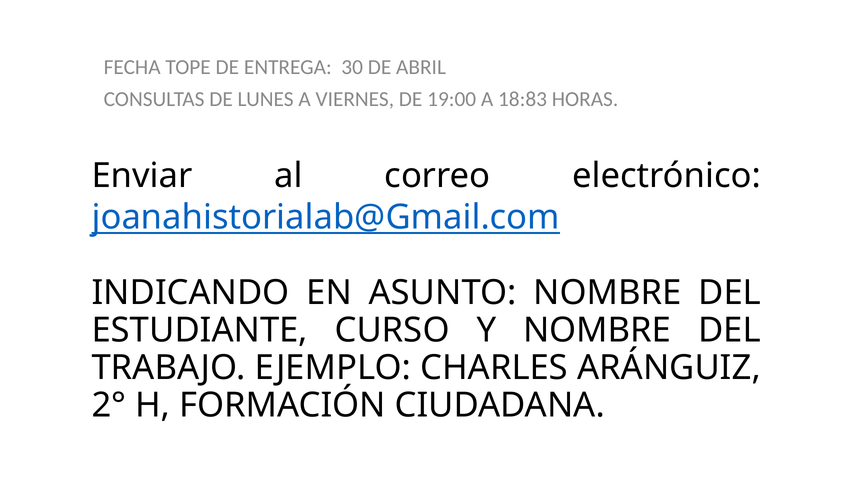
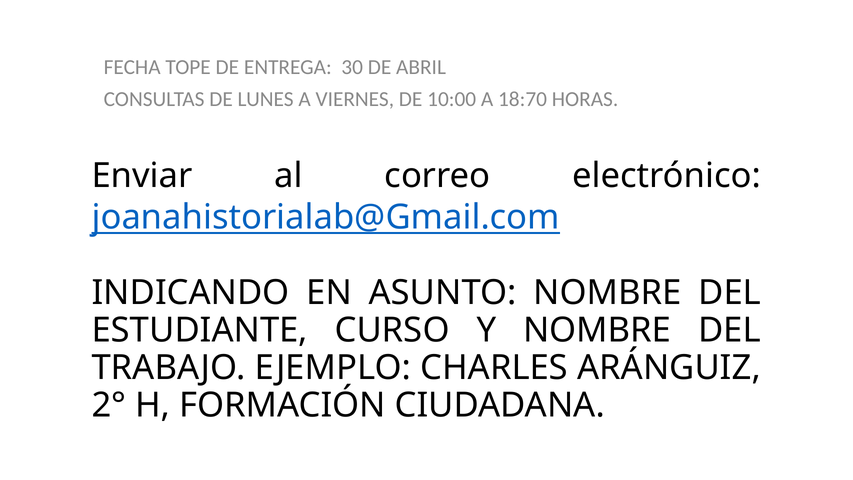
19:00: 19:00 -> 10:00 (452, 99)
18:83: 18:83 -> 18:70 (523, 99)
